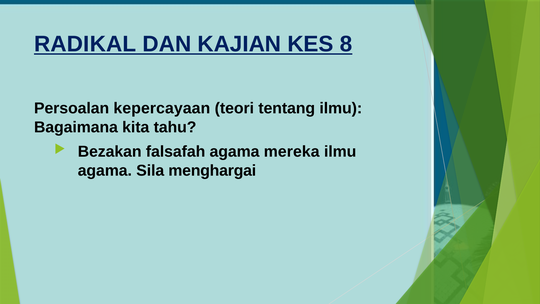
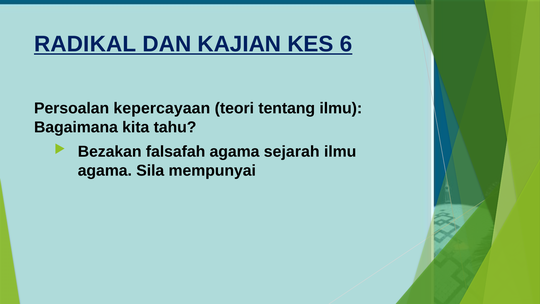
8: 8 -> 6 (346, 44)
mereka: mereka -> sejarah (292, 152)
menghargai: menghargai -> mempunyai (212, 170)
